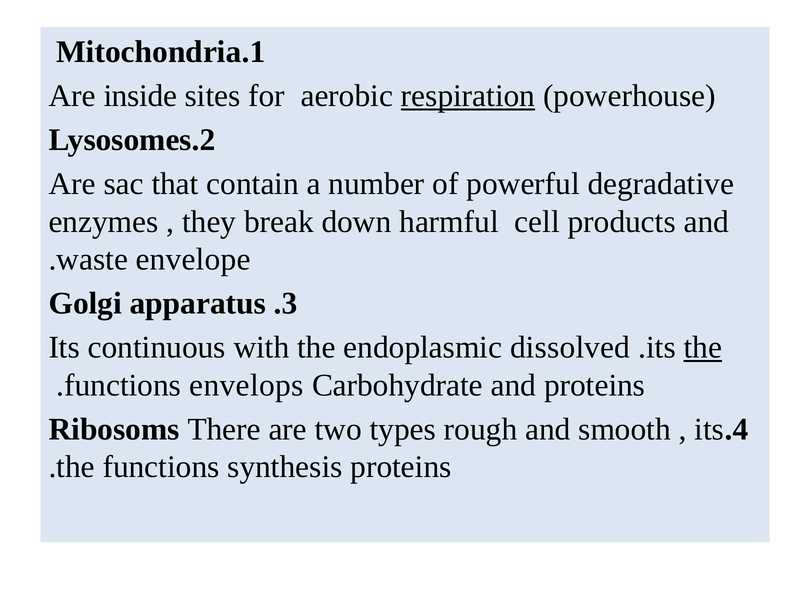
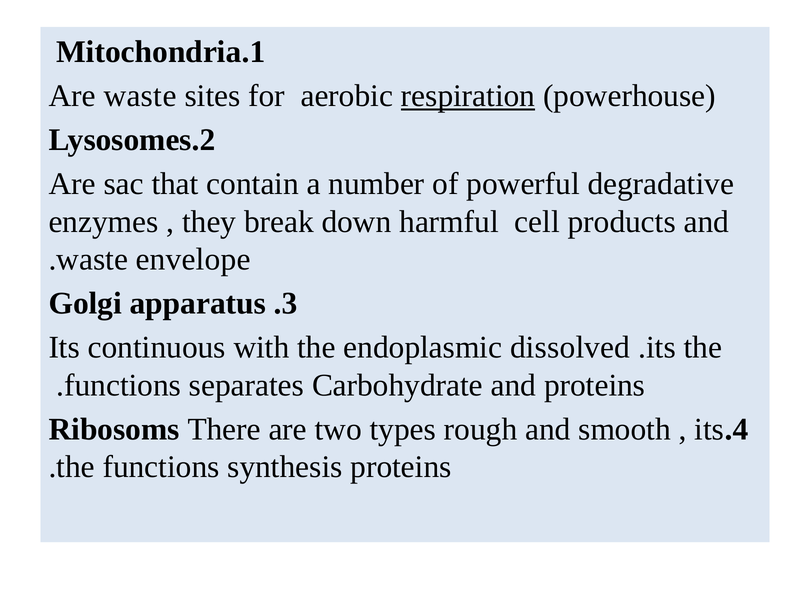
Are inside: inside -> waste (140, 96)
the underline: present -> none (703, 348)
envelops: envelops -> separates (247, 385)
